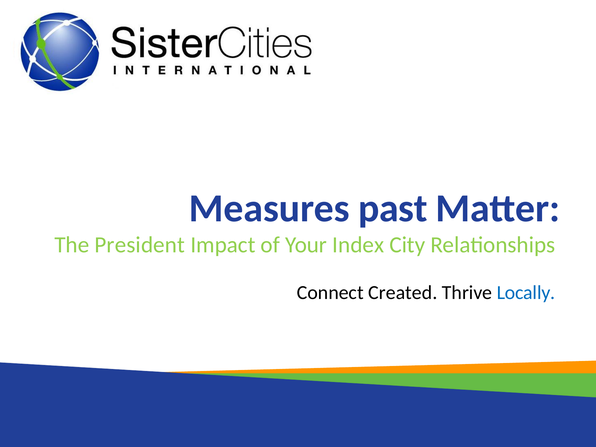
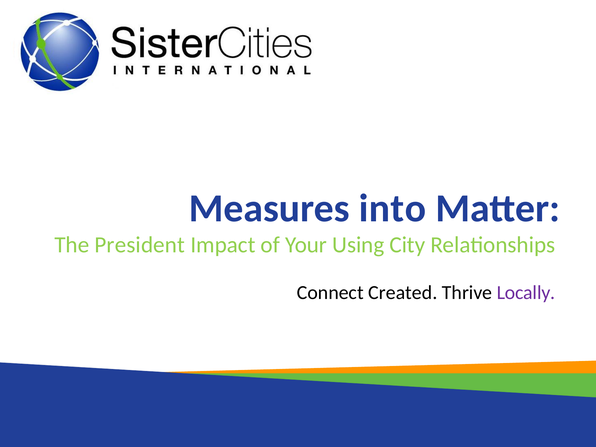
past: past -> into (392, 208)
Index: Index -> Using (358, 245)
Locally colour: blue -> purple (526, 293)
